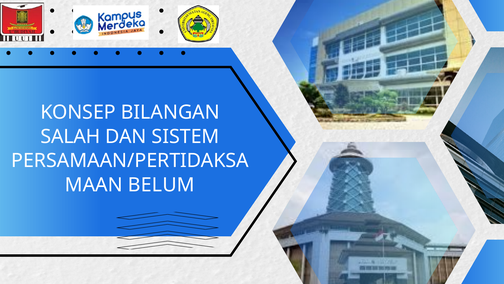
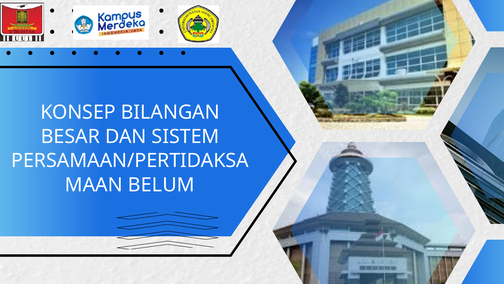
SALAH: SALAH -> BESAR (70, 136)
